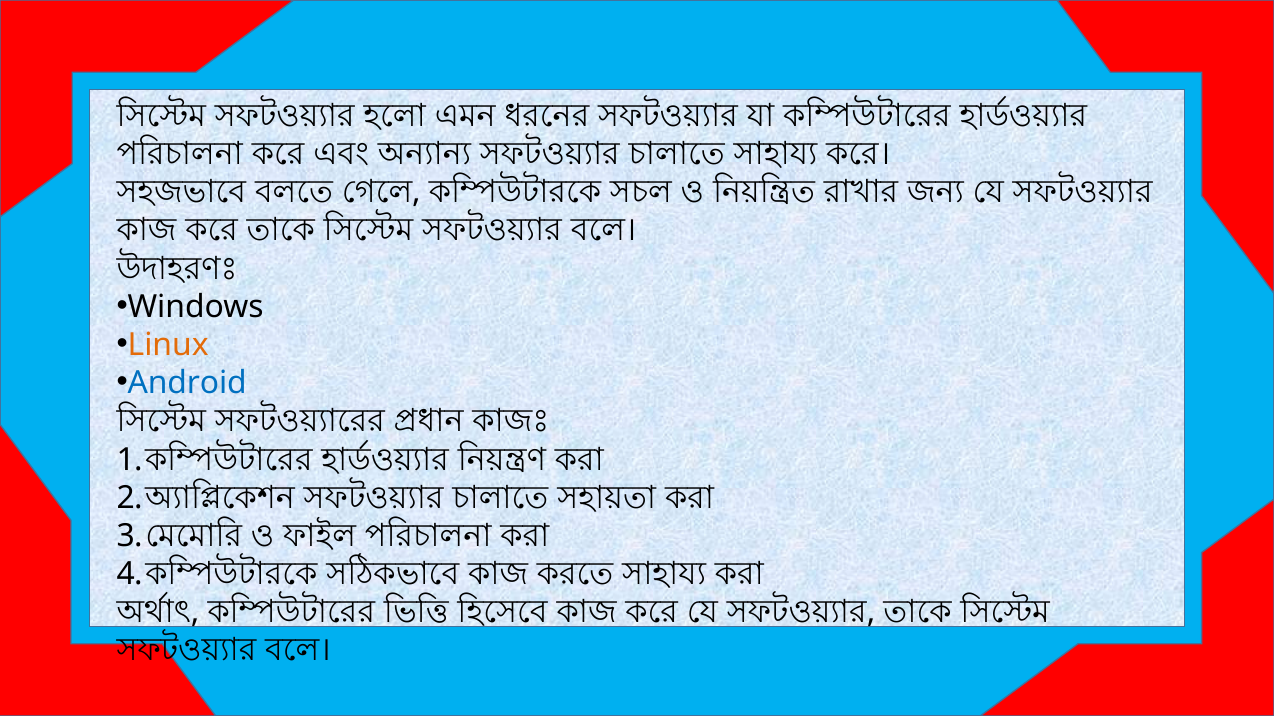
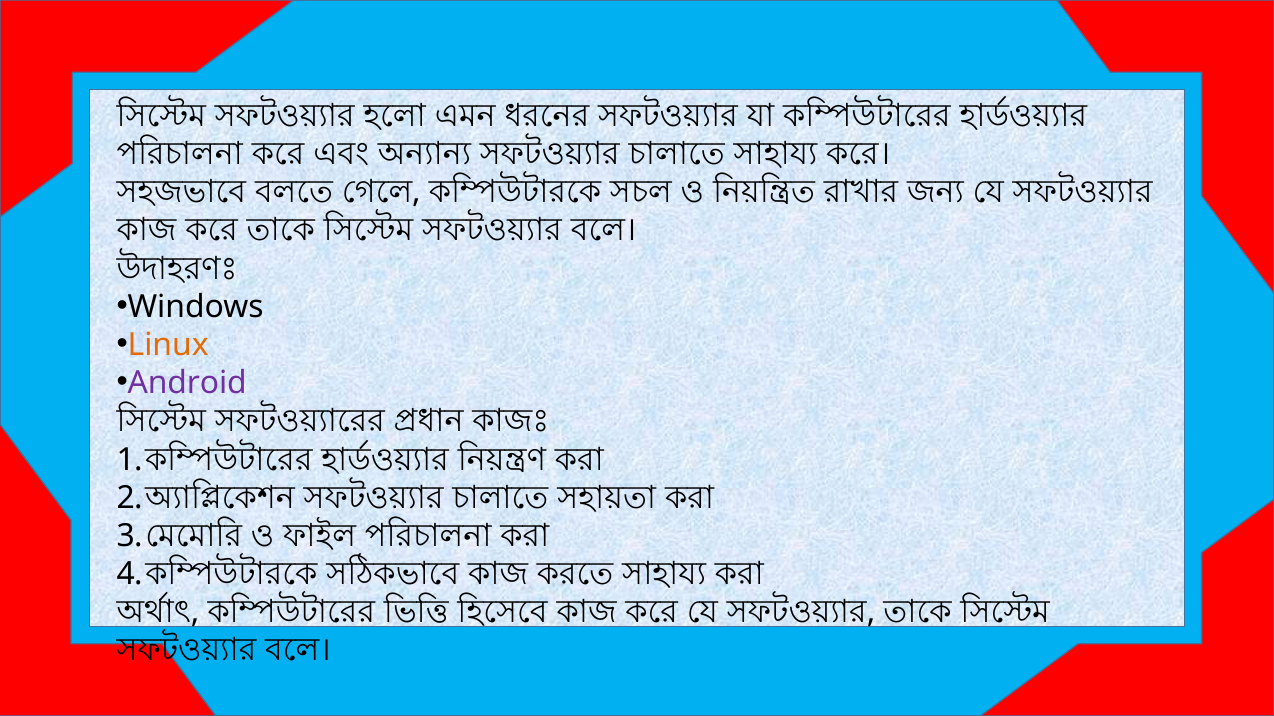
Android colour: blue -> purple (187, 383)
